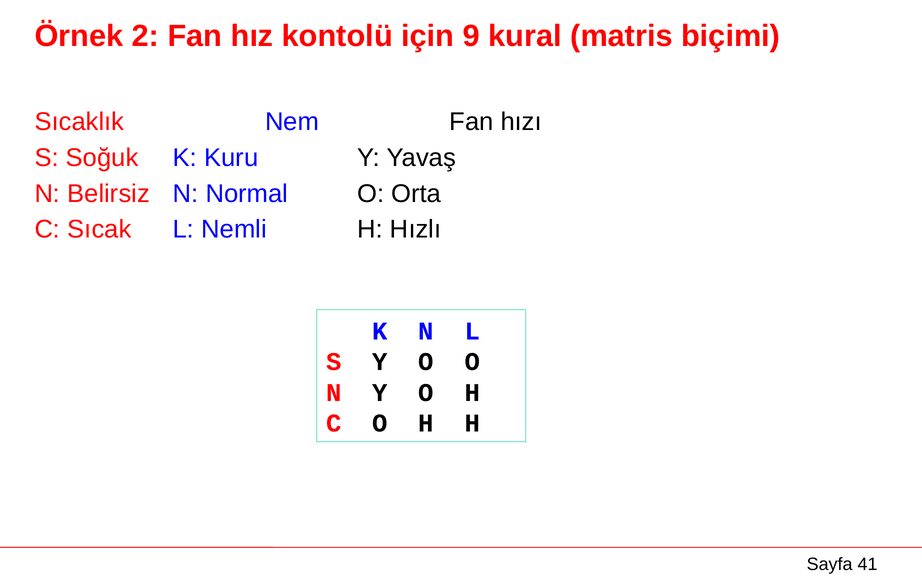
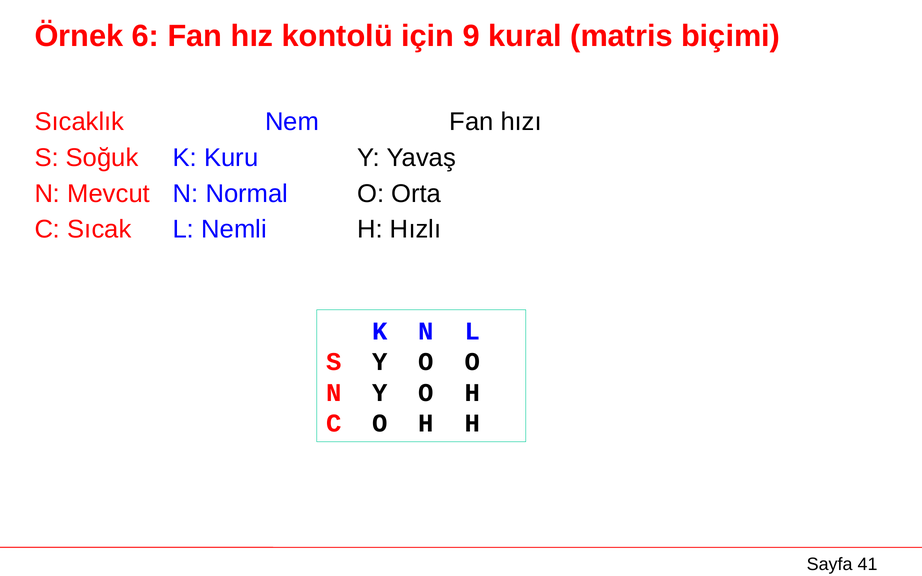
2: 2 -> 6 (145, 36)
Belirsiz: Belirsiz -> Mevcut (109, 194)
